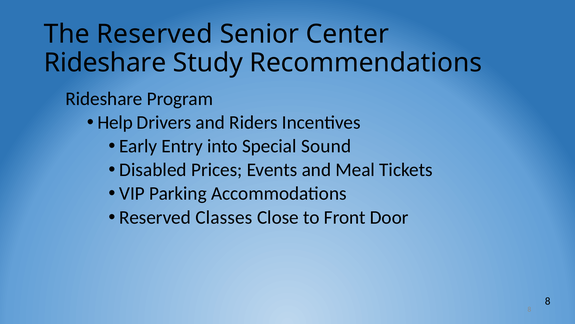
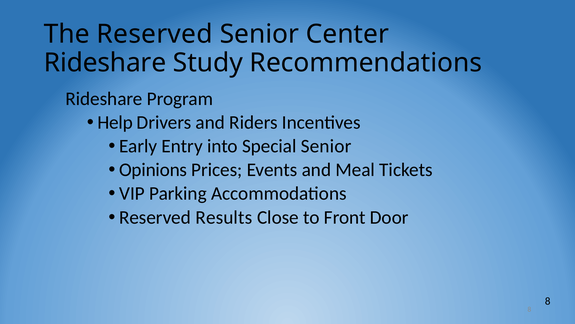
Special Sound: Sound -> Senior (326, 146)
Disabled: Disabled -> Opinions (153, 170)
Classes: Classes -> Results (224, 217)
